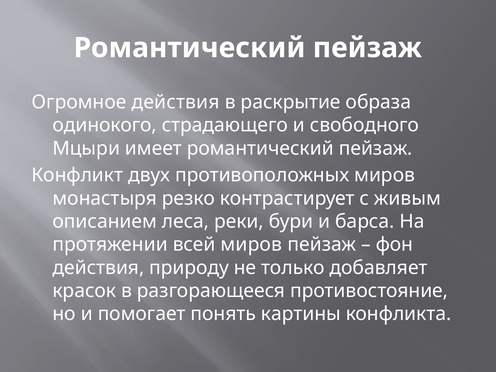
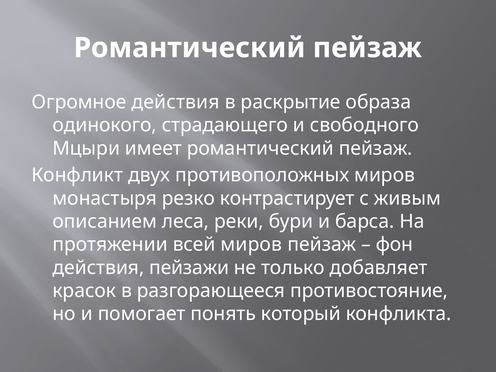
природу: природу -> пейзажи (189, 268)
картины: картины -> который (301, 314)
